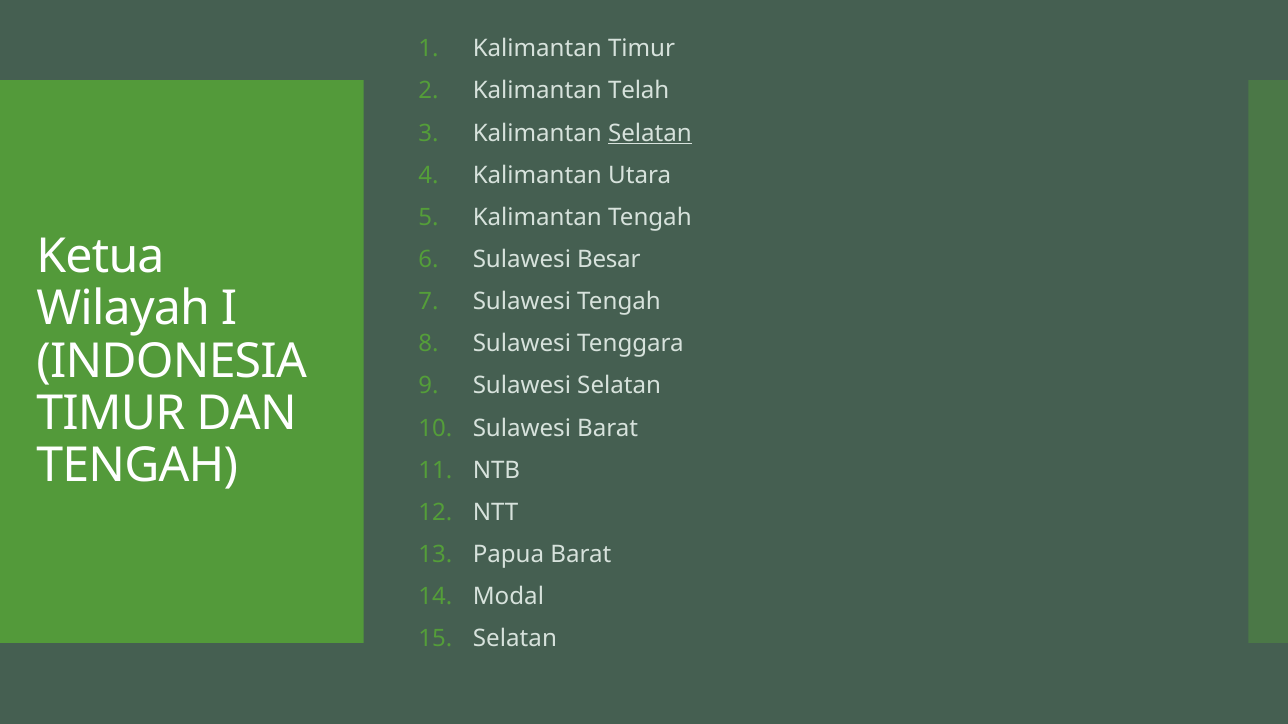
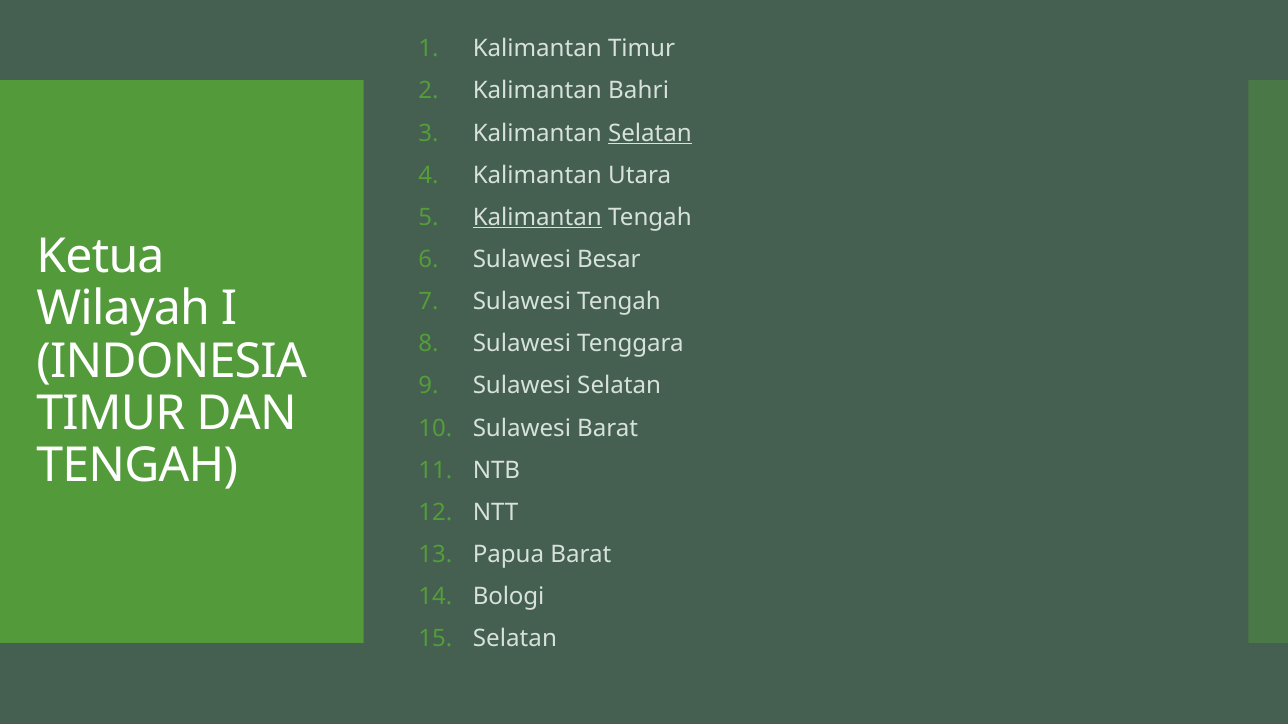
Telah: Telah -> Bahri (639, 91)
Kalimantan underline: none -> present (537, 218)
Modal: Modal -> Bologi (509, 597)
